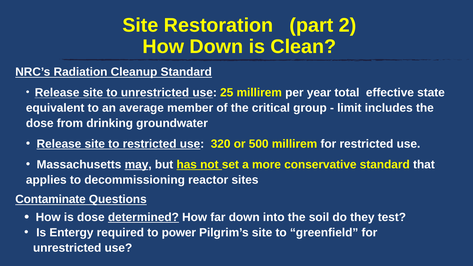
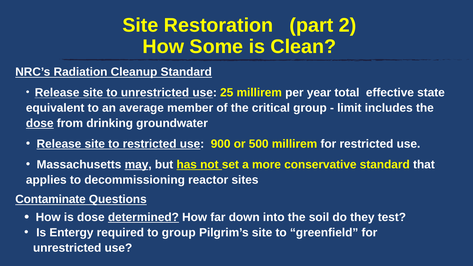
How Down: Down -> Some (216, 47)
dose underline: none -> present (40, 123)
320: 320 -> 900 (221, 144)
to power: power -> group (179, 233)
